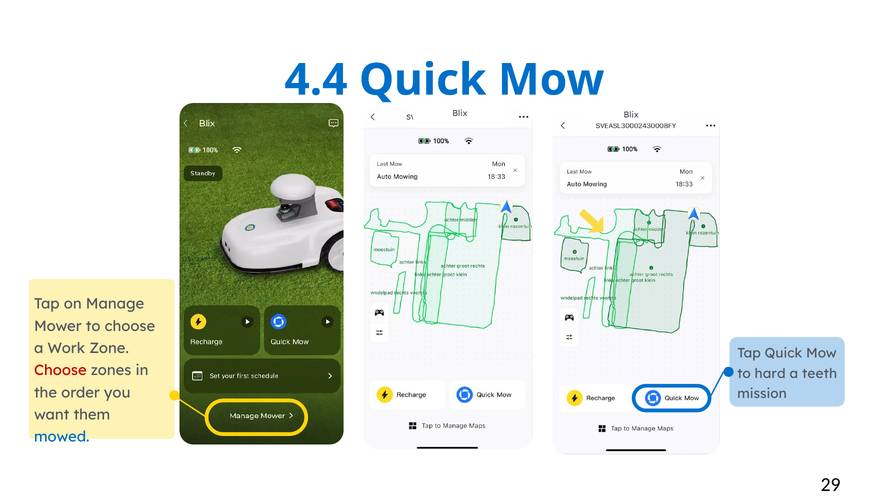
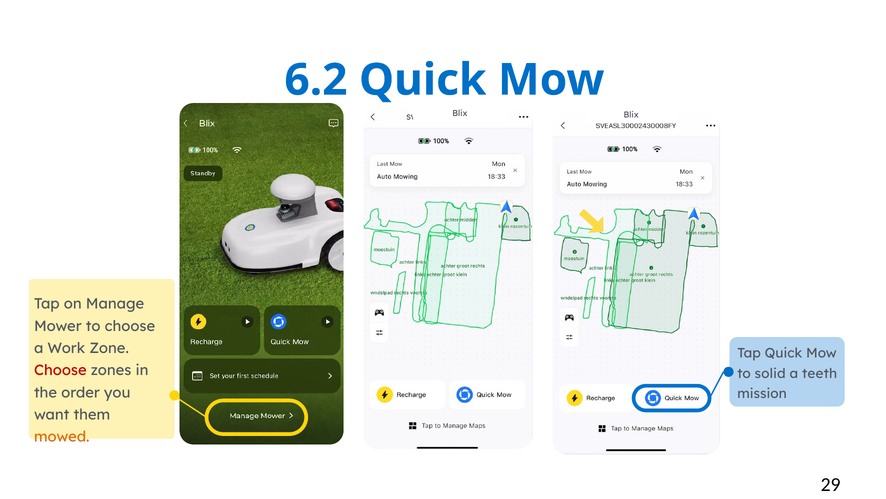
4.4: 4.4 -> 6.2 (316, 80)
hard: hard -> solid (770, 373)
mowed colour: blue -> orange (62, 436)
